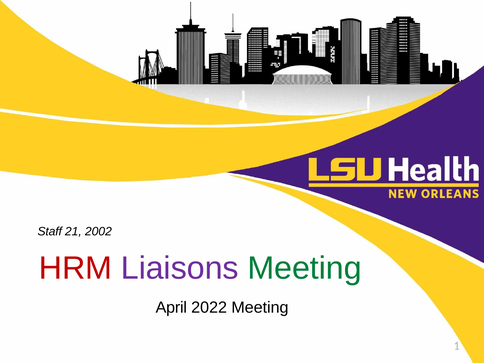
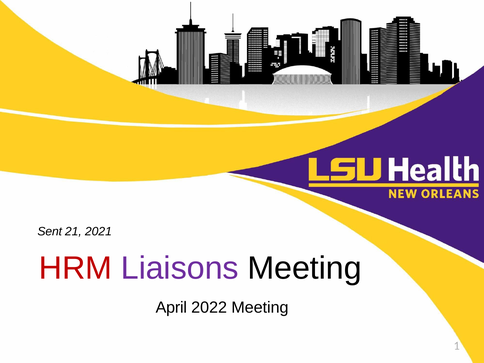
Staff: Staff -> Sent (50, 231)
2002: 2002 -> 2021 (98, 231)
Meeting colour: green -> black (305, 268)
